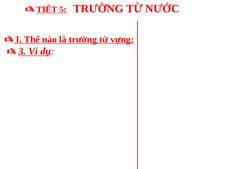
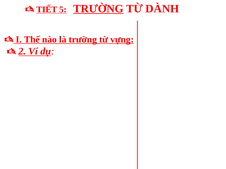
TRƯỜNG underline: none -> present (98, 9)
NƯỚC: NƯỚC -> DÀNH (162, 9)
3: 3 -> 2 (22, 51)
